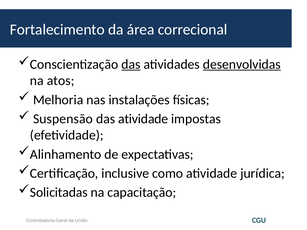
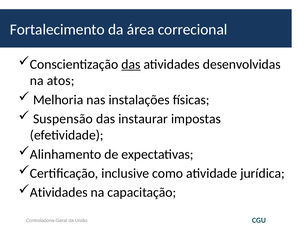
desenvolvidas underline: present -> none (242, 64)
das atividade: atividade -> instaurar (143, 119)
Solicitadas: Solicitadas -> Atividades (59, 193)
